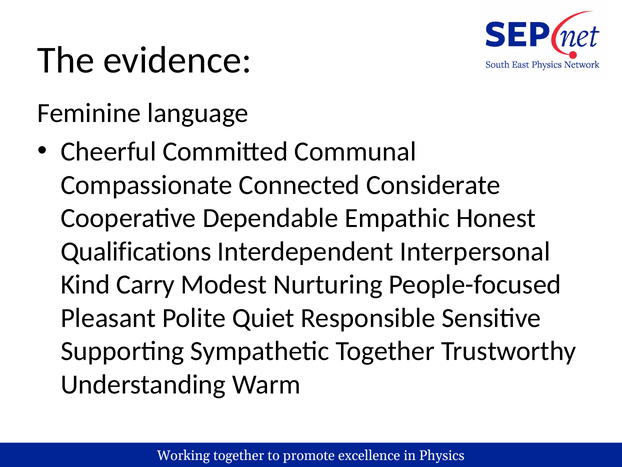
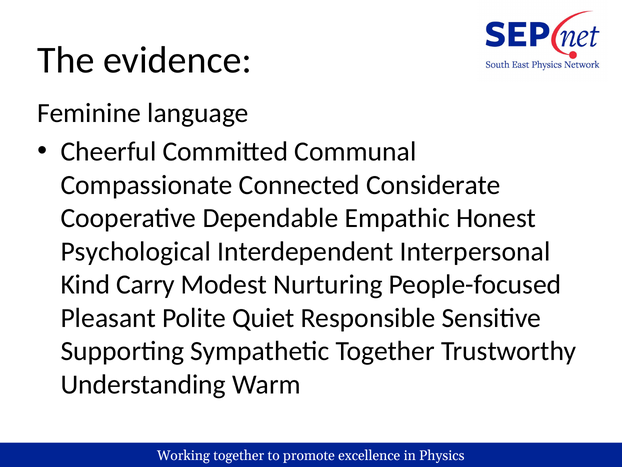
Qualifications: Qualifications -> Psychological (136, 251)
